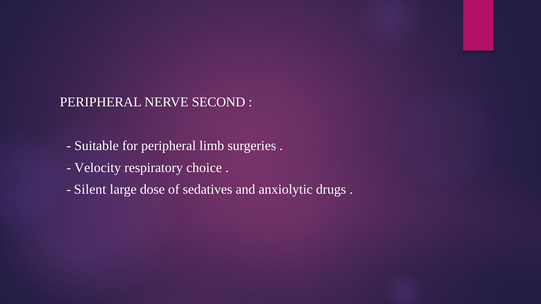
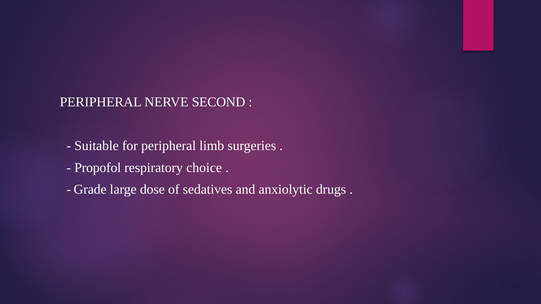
Velocity: Velocity -> Propofol (98, 168)
Silent: Silent -> Grade (90, 190)
